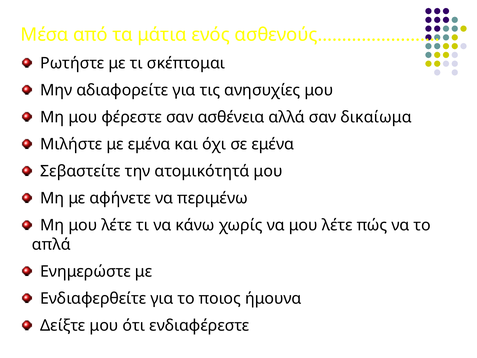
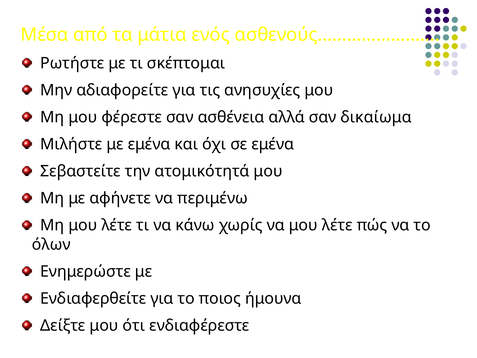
απλά: απλά -> όλων (51, 244)
